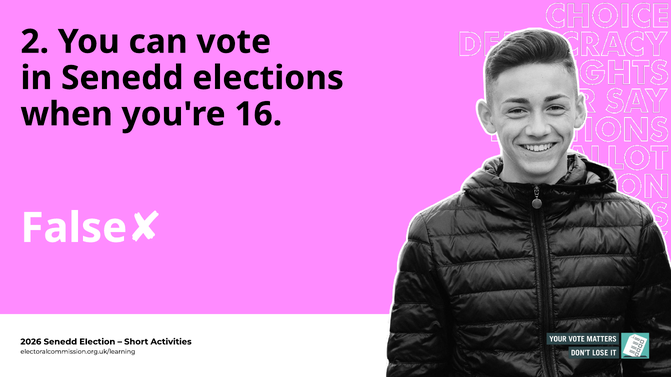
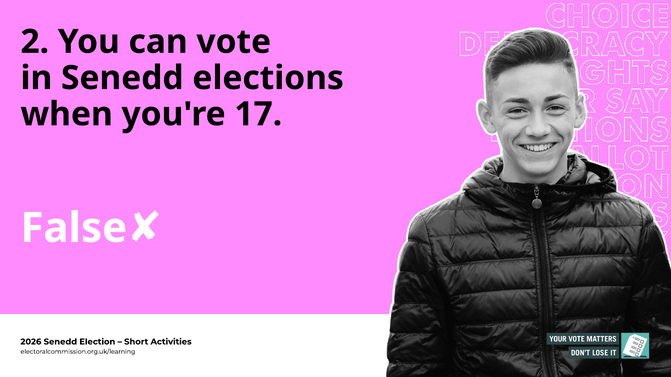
16: 16 -> 17 (258, 114)
